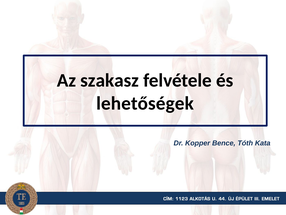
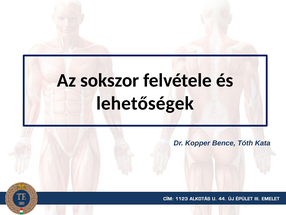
szakasz: szakasz -> sokszor (110, 80)
